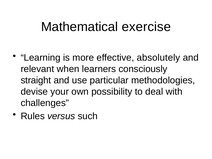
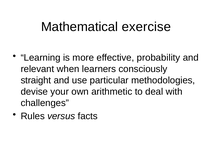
absolutely: absolutely -> probability (158, 58)
possibility: possibility -> arithmetic (112, 92)
such: such -> facts (88, 116)
